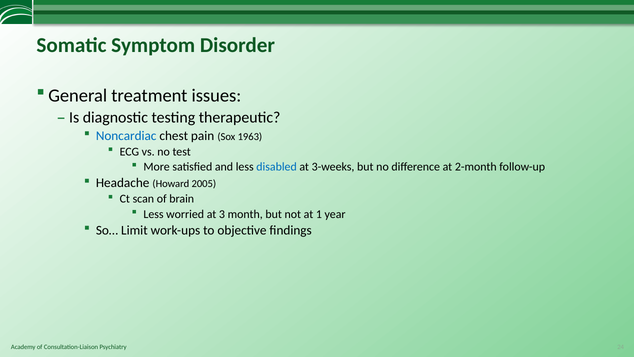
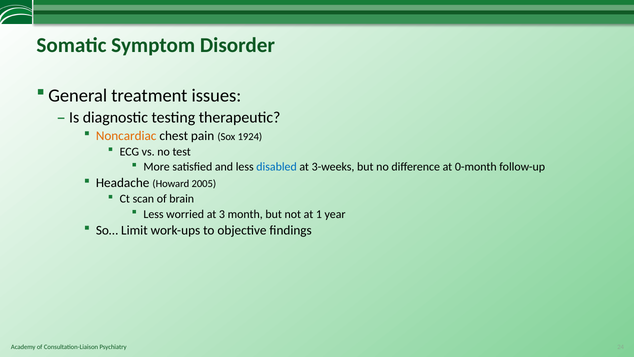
Noncardiac colour: blue -> orange (126, 136)
1963: 1963 -> 1924 (250, 136)
2-month: 2-month -> 0-month (476, 167)
